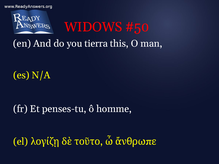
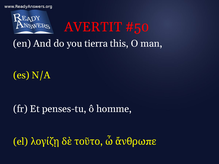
WIDOWS: WIDOWS -> AVERTIT (93, 27)
